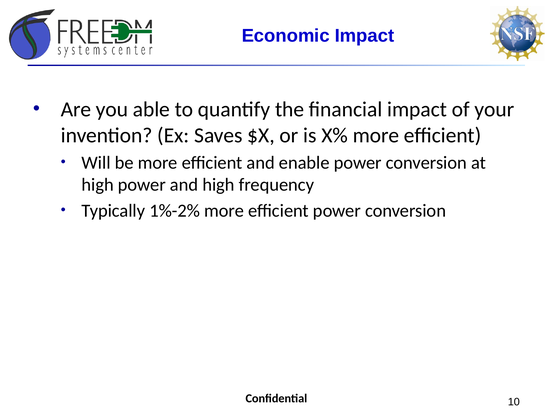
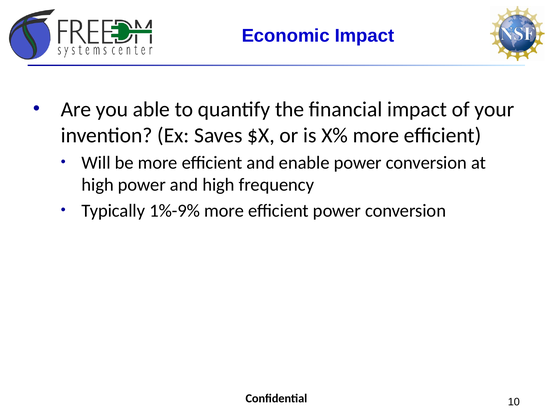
1%-2%: 1%-2% -> 1%-9% (175, 211)
